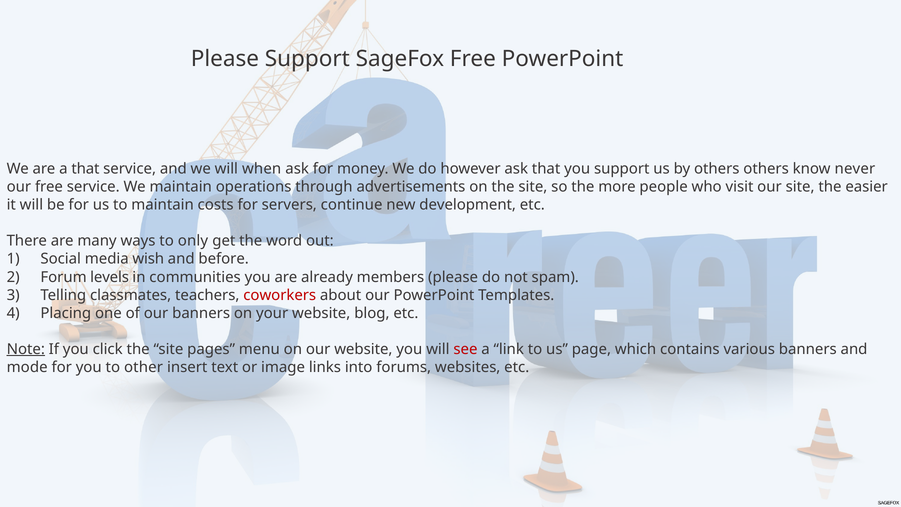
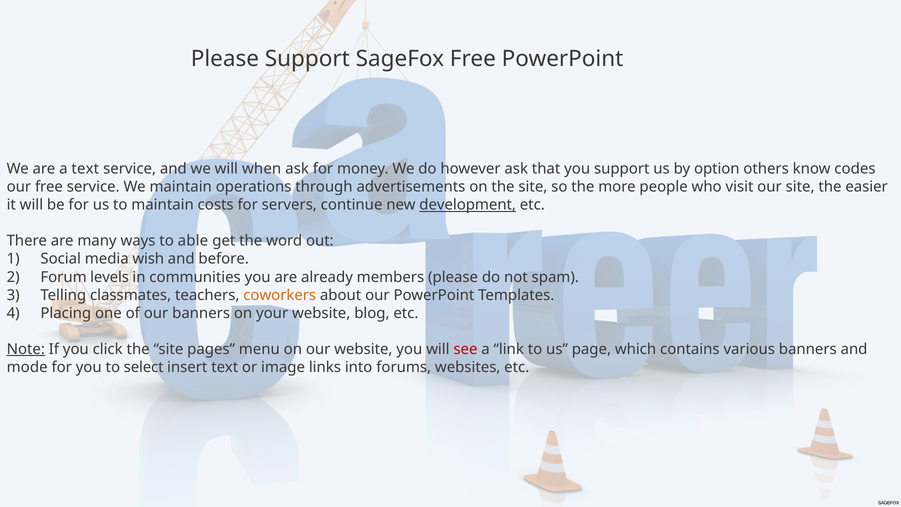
a that: that -> text (85, 169)
by others: others -> option (717, 169)
never: never -> codes (855, 169)
development underline: none -> present (468, 205)
only: only -> able (193, 241)
coworkers colour: red -> orange (280, 295)
other: other -> select (144, 367)
